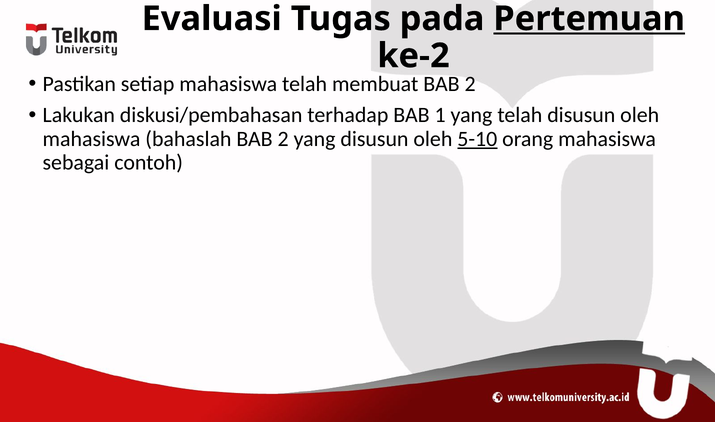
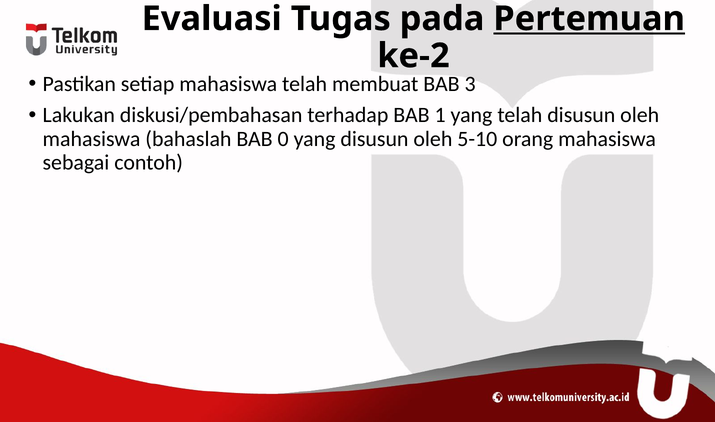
membuat BAB 2: 2 -> 3 (470, 84)
bahaslah BAB 2: 2 -> 0 (283, 139)
5-10 underline: present -> none (477, 139)
